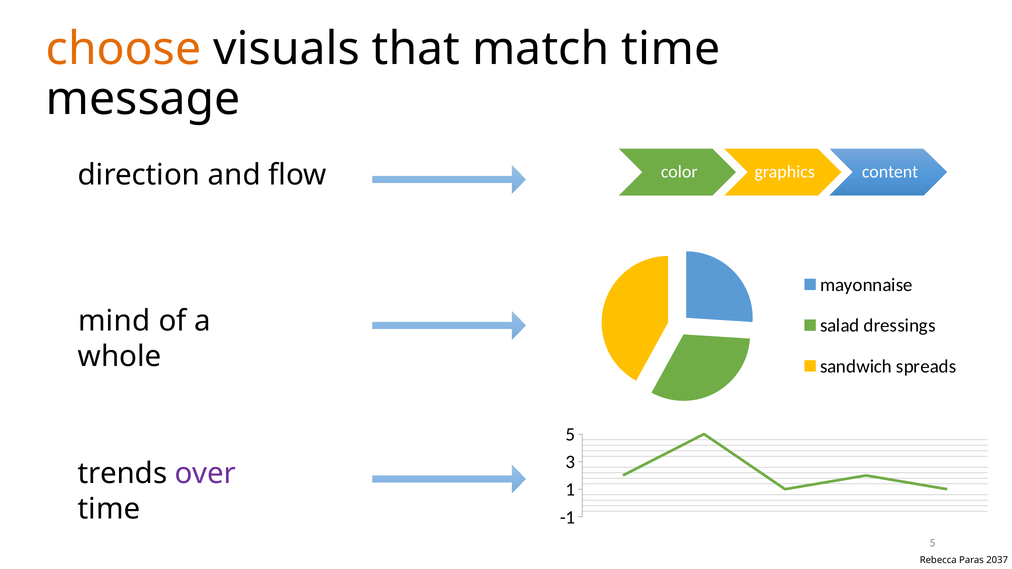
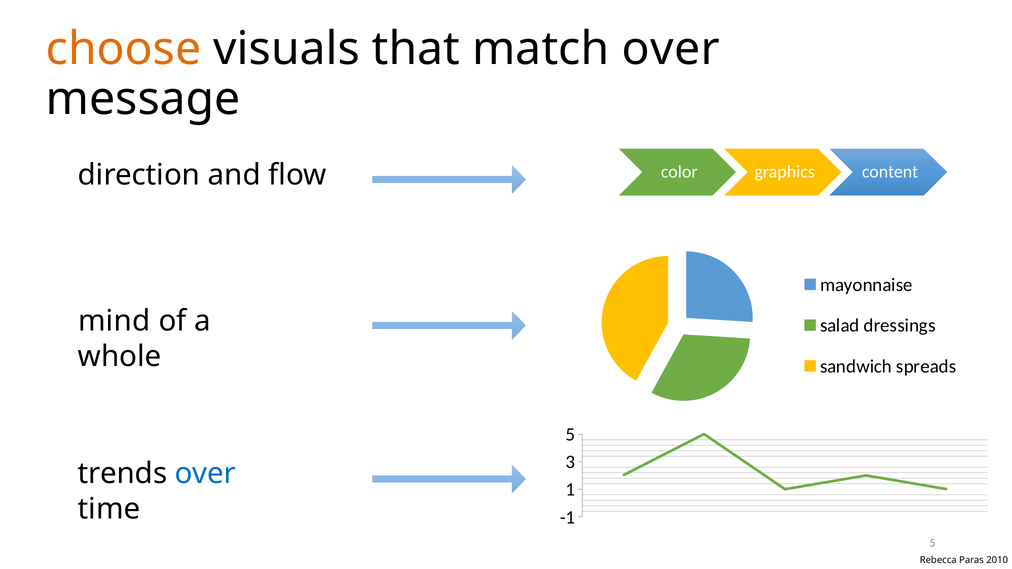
match time: time -> over (671, 49)
over colour: purple -> blue (205, 474)
2037: 2037 -> 2010 (997, 560)
